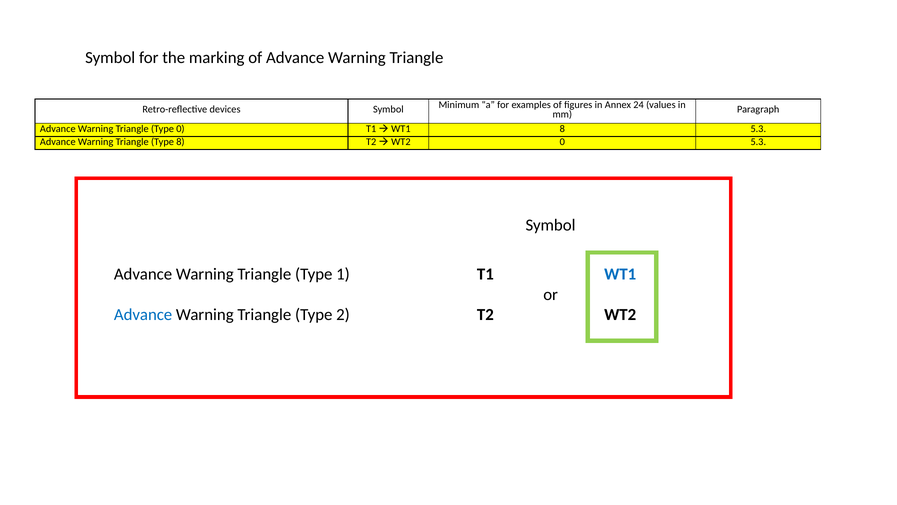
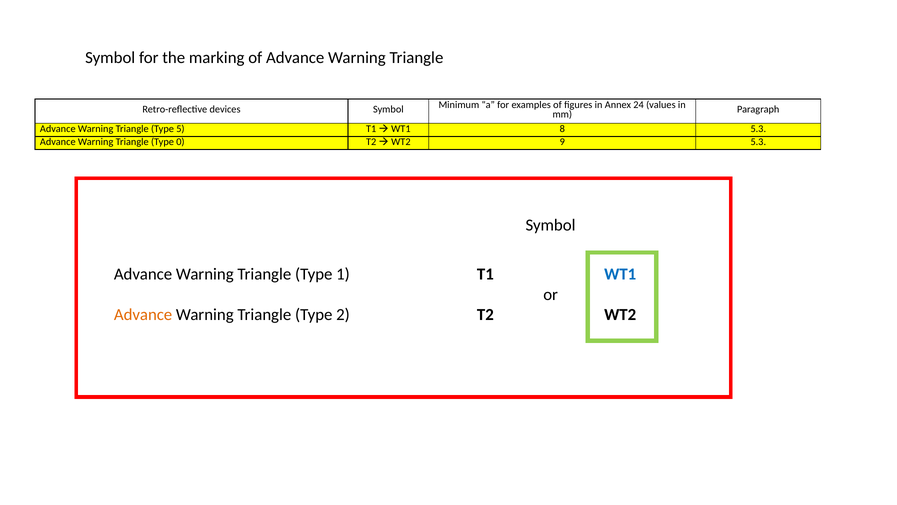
Type 0: 0 -> 5 (180, 129)
Type 8: 8 -> 0 (180, 142)
WT2 0: 0 -> 9 (562, 142)
Advance colour: blue -> orange (143, 314)
